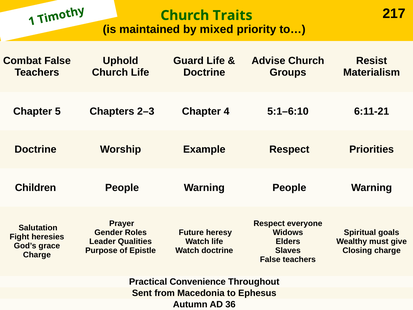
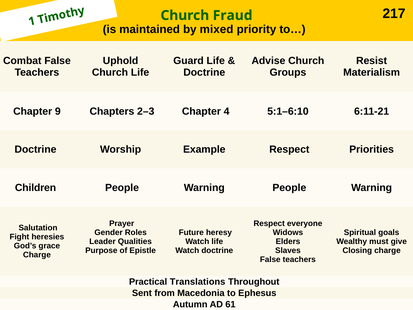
Traits: Traits -> Fraud (233, 15)
5: 5 -> 9 (58, 111)
Convenience: Convenience -> Translations (198, 282)
36: 36 -> 61 (230, 304)
